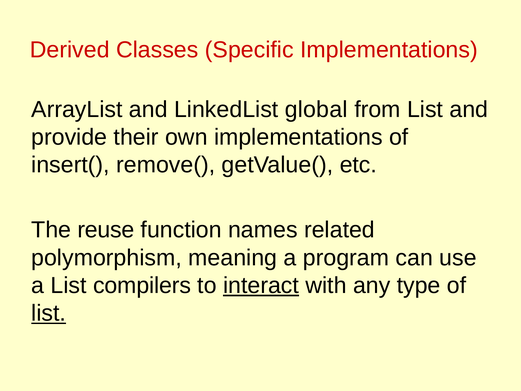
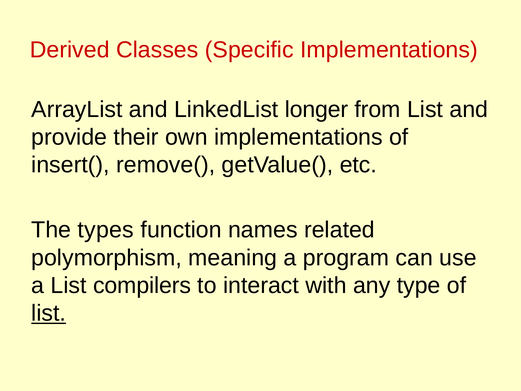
global: global -> longer (316, 109)
reuse: reuse -> types (106, 230)
interact underline: present -> none (261, 285)
